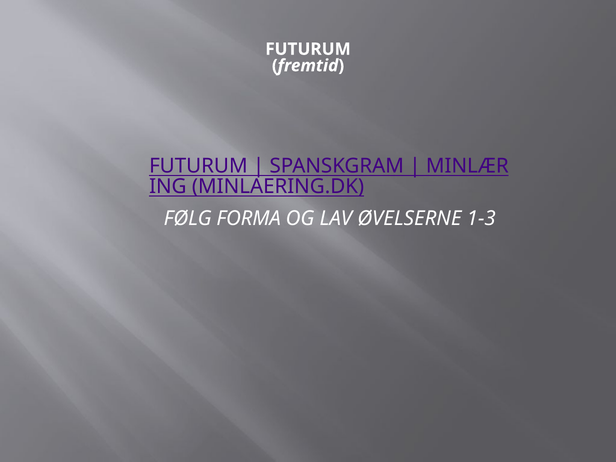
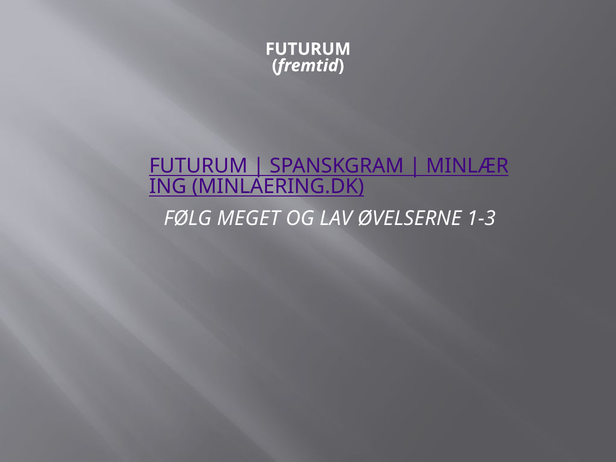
FORMA: FORMA -> MEGET (249, 219)
